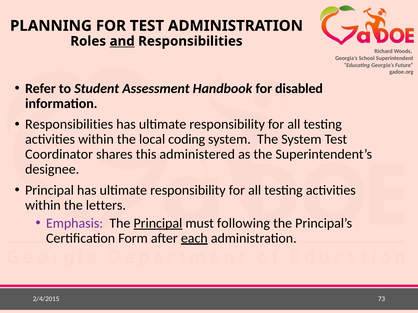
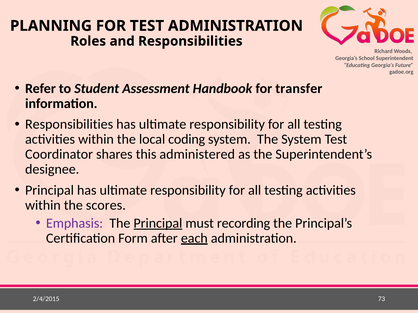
and underline: present -> none (122, 41)
disabled: disabled -> transfer (299, 89)
letters: letters -> scores (106, 206)
following: following -> recording (244, 223)
